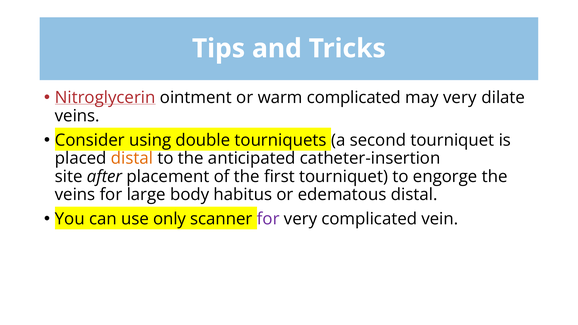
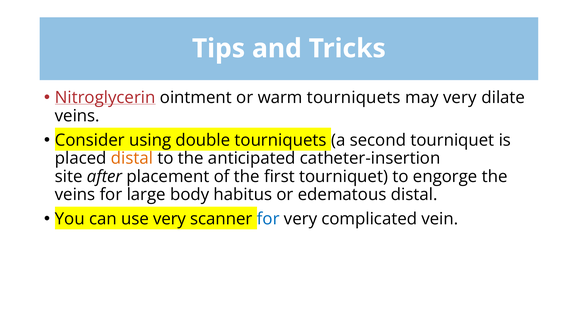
warm complicated: complicated -> tourniquets (354, 98)
use only: only -> very (170, 219)
for colour: purple -> blue (268, 219)
